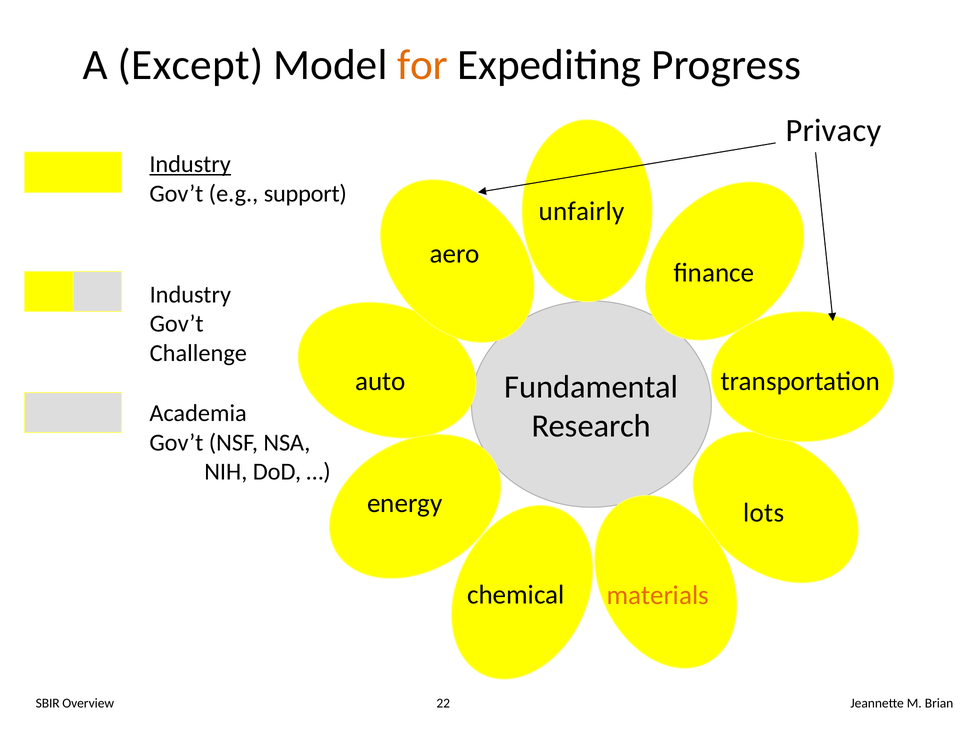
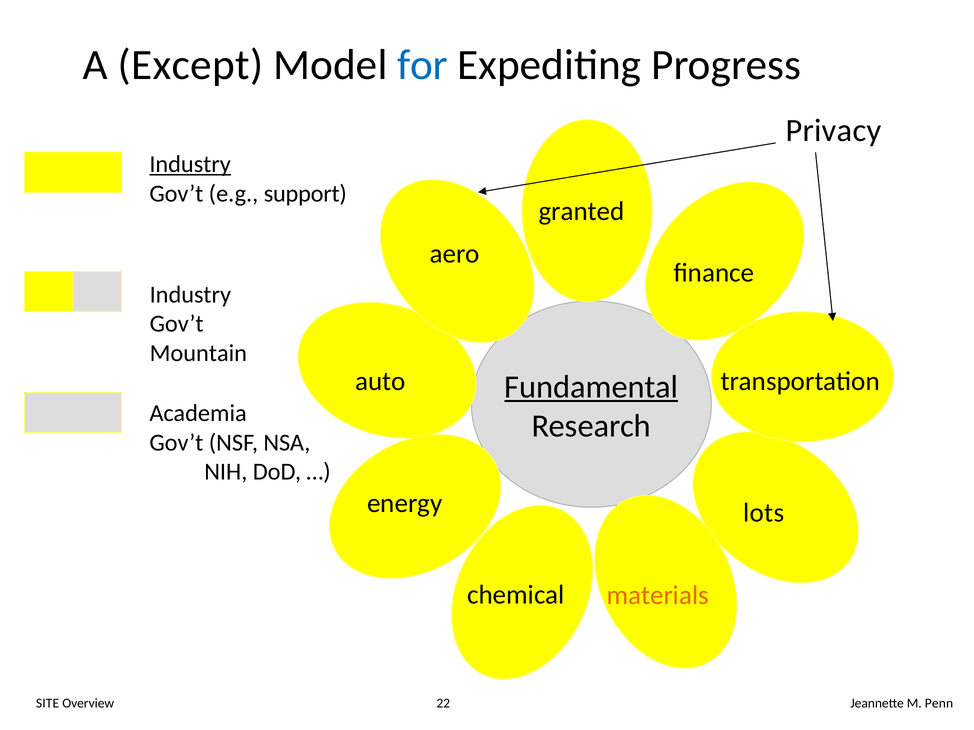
for colour: orange -> blue (423, 65)
unfairly: unfairly -> granted (582, 211)
Challenge: Challenge -> Mountain (198, 353)
Fundamental underline: none -> present (591, 387)
SBIR: SBIR -> SITE (48, 704)
Brian: Brian -> Penn (939, 704)
